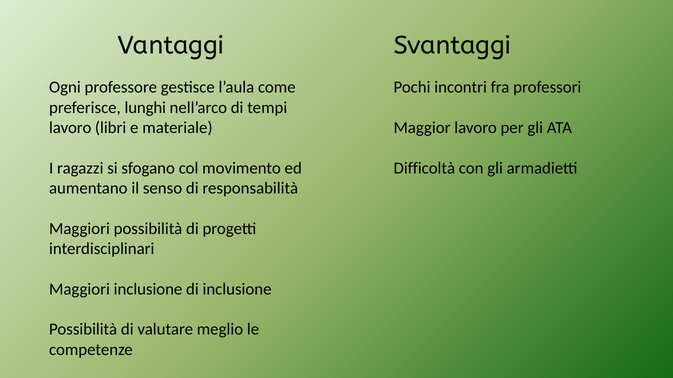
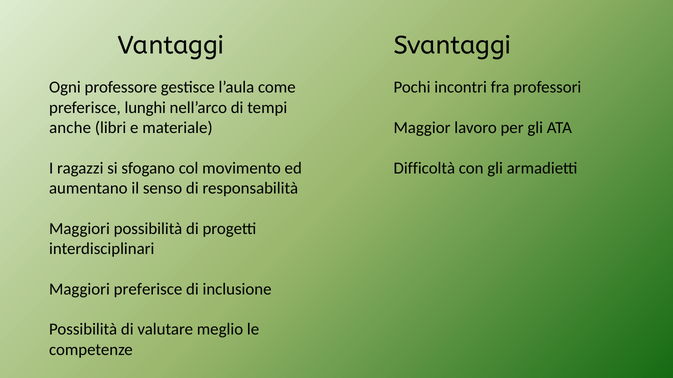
lavoro: lavoro -> anche (70, 128)
Maggiori inclusione: inclusione -> preferisce (148, 289)
